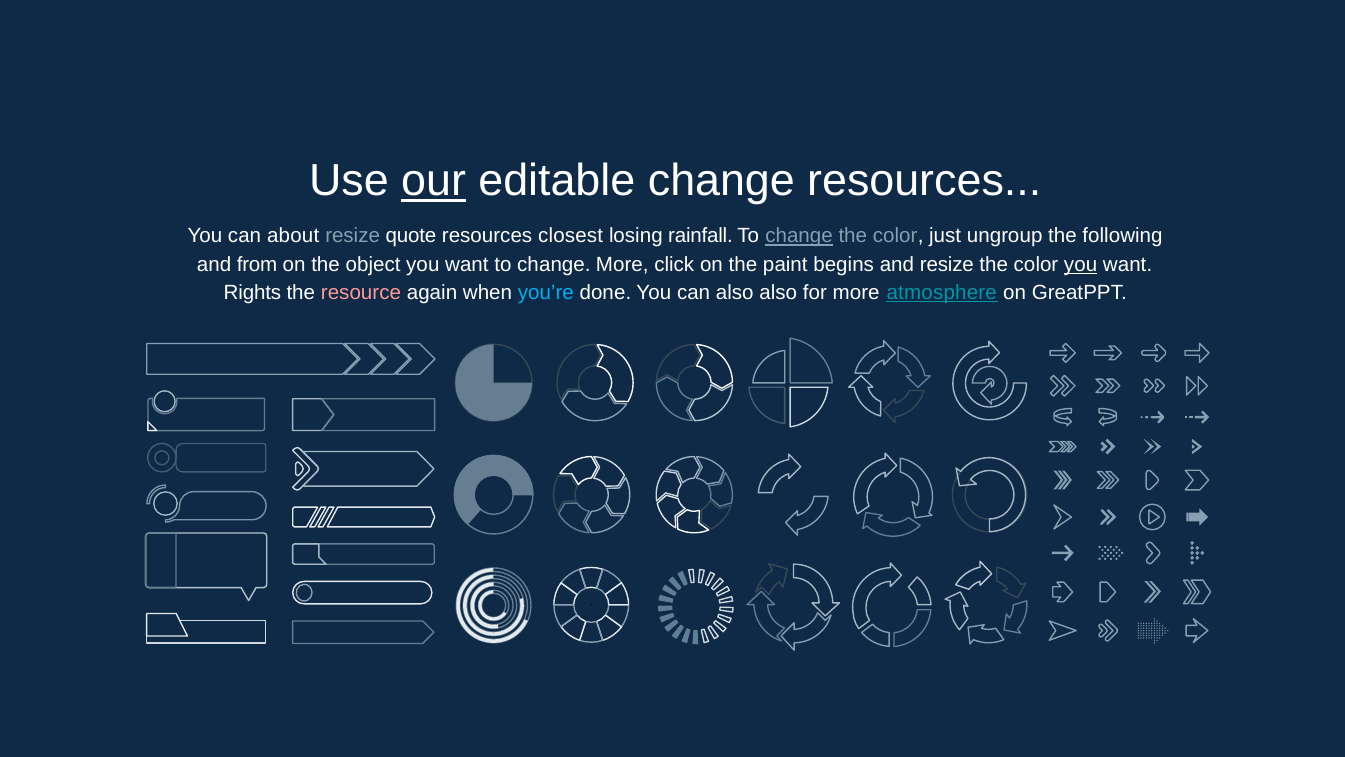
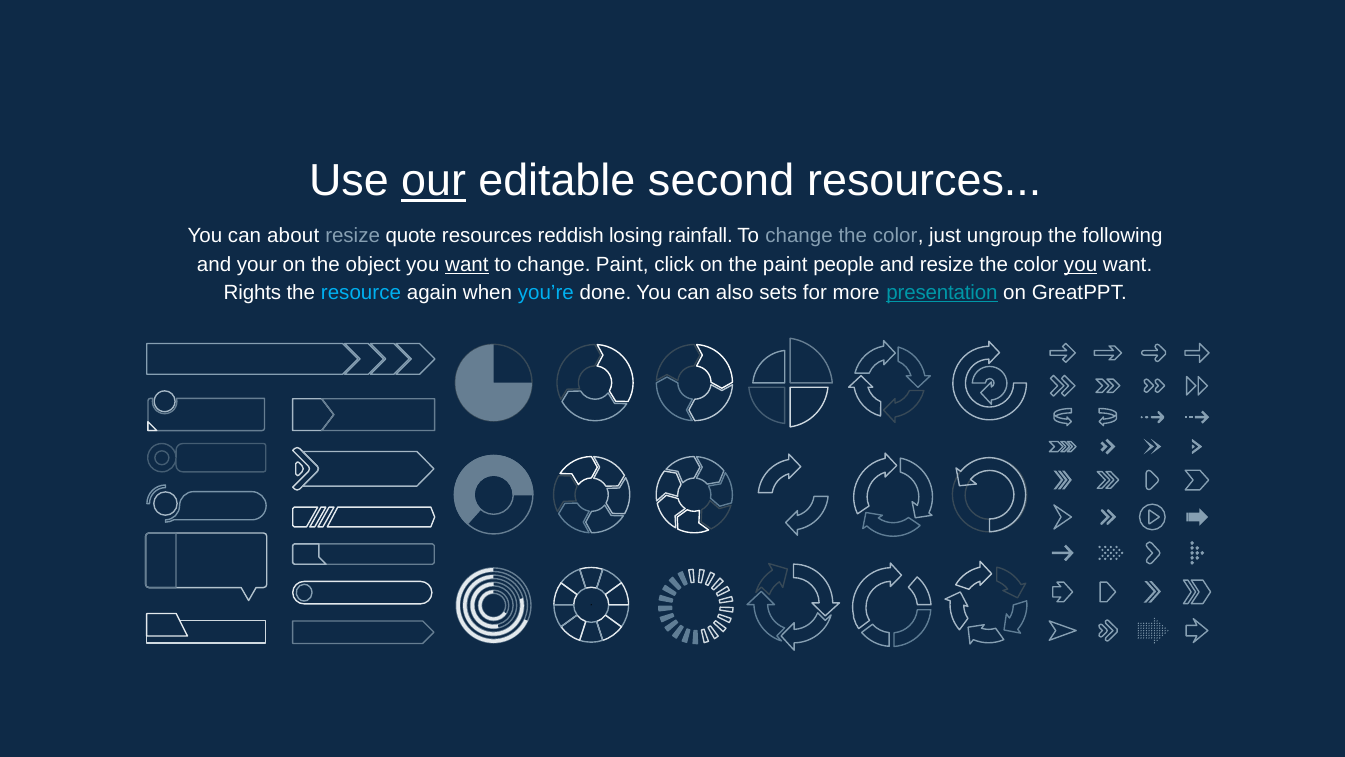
editable change: change -> second (721, 181)
closest: closest -> reddish (571, 236)
change underline: present -> none (799, 236)
from: from -> your (257, 264)
want underline: none -> present (467, 264)
change More: More -> Paint (622, 264)
begins: begins -> people (844, 264)
resource colour: pink -> light blue (361, 293)
also also: also -> sets (778, 293)
atmosphere: atmosphere -> presentation (942, 293)
